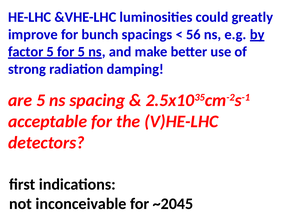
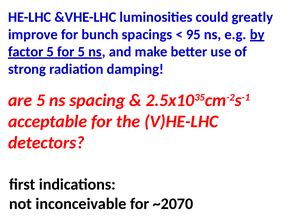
56: 56 -> 95 (193, 34)
~2045: ~2045 -> ~2070 (173, 204)
